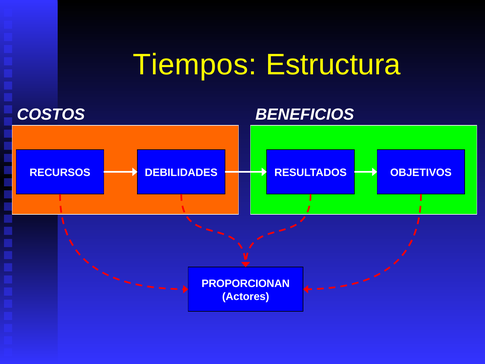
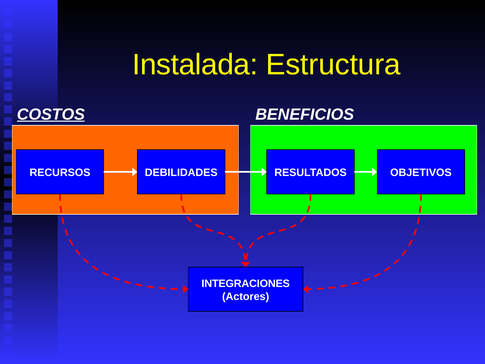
Tiempos: Tiempos -> Instalada (195, 65)
COSTOS underline: none -> present (51, 114)
PROPORCIONAN: PROPORCIONAN -> INTEGRACIONES (246, 283)
